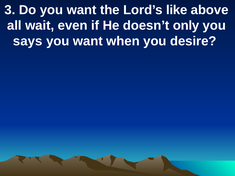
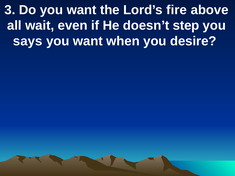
like: like -> fire (177, 10)
only: only -> step (186, 26)
